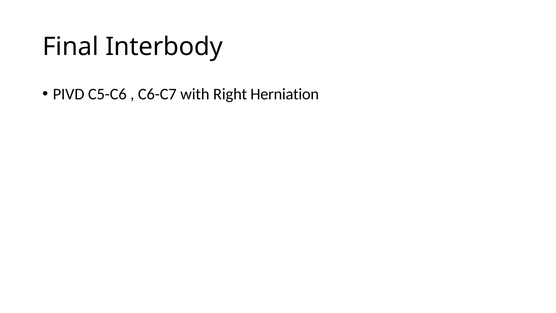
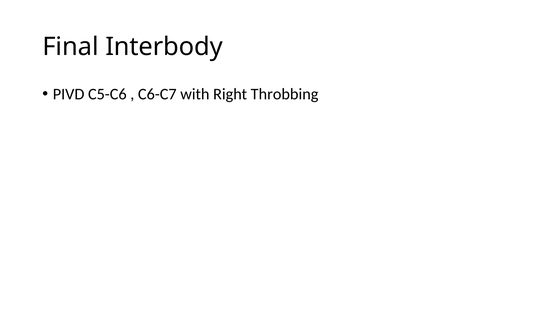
Herniation: Herniation -> Throbbing (285, 94)
